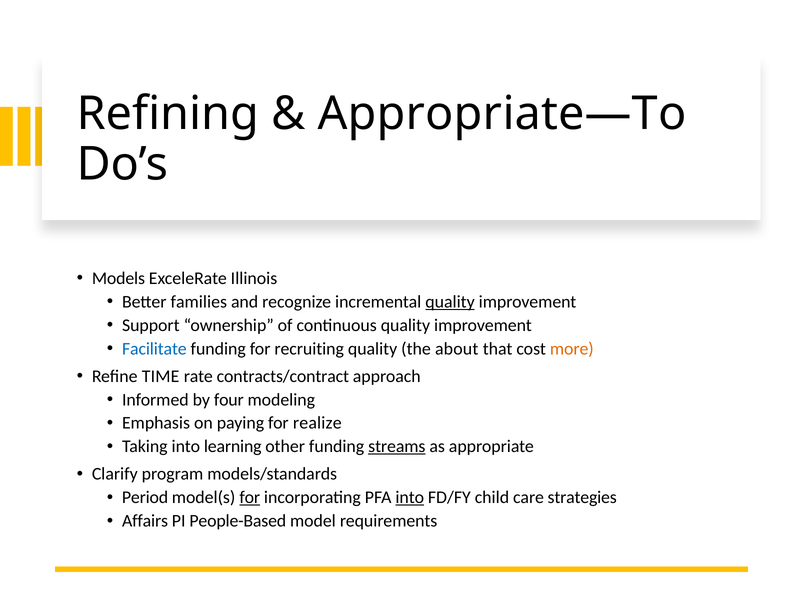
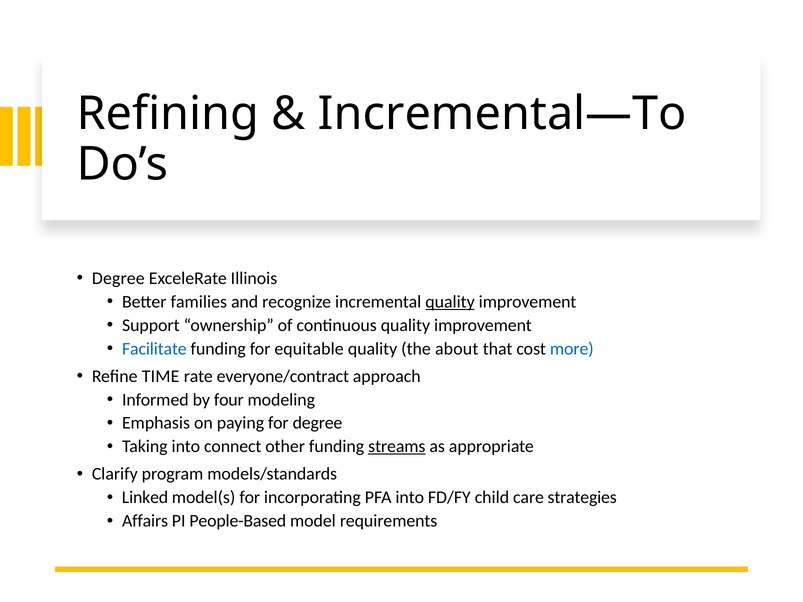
Appropriate—To: Appropriate—To -> Incremental—To (502, 114)
Models: Models -> Degree (118, 278)
recruiting: recruiting -> equitable (309, 349)
more colour: orange -> blue (572, 349)
contracts/contract: contracts/contract -> everyone/contract (283, 376)
for realize: realize -> degree (318, 423)
learning: learning -> connect (233, 447)
Period: Period -> Linked (145, 498)
for underline: present -> none (250, 498)
into underline: present -> none (410, 498)
